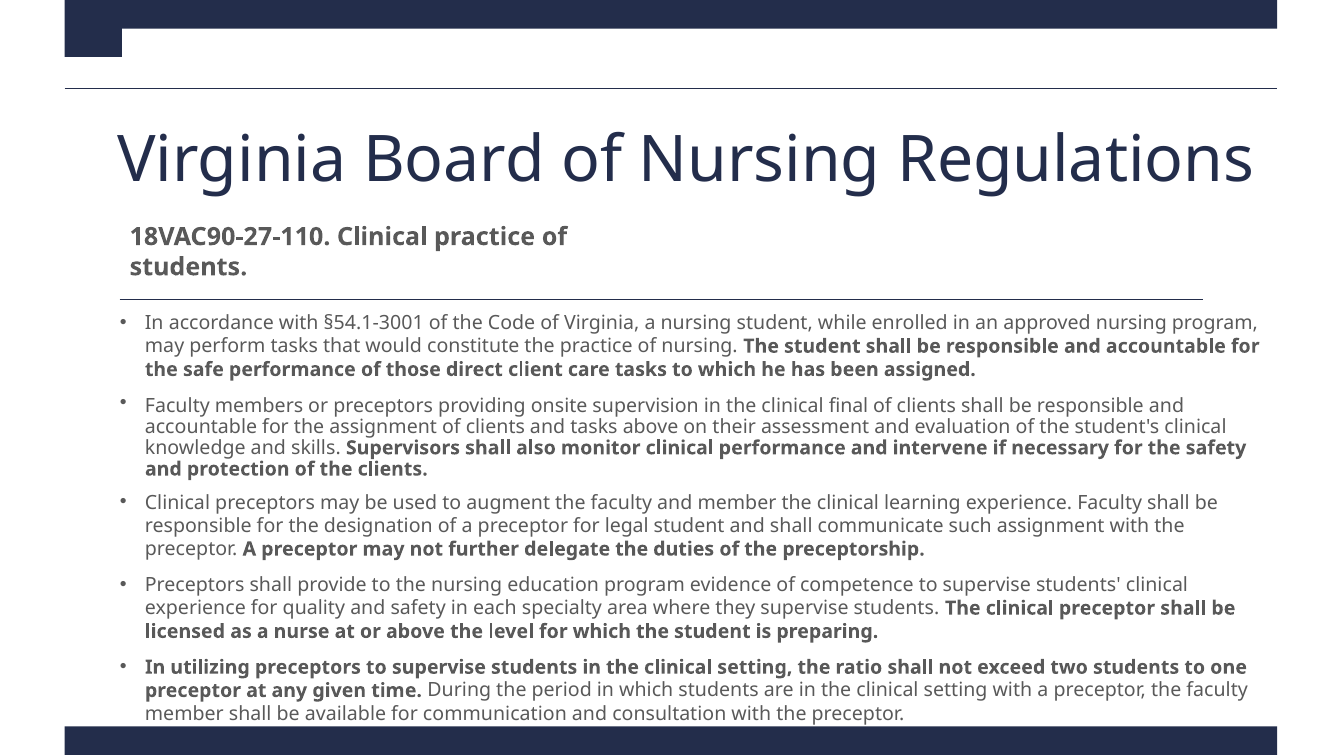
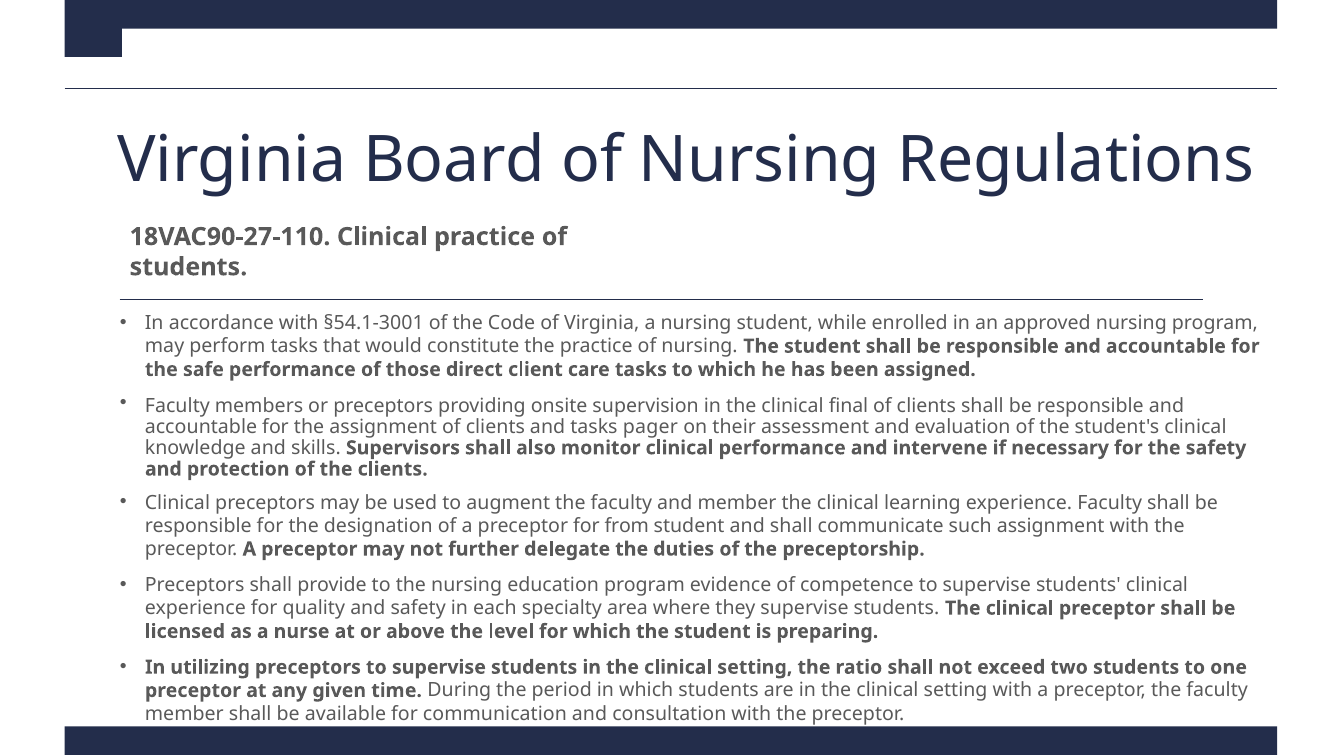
tasks above: above -> pager (650, 427)
legal: legal -> from (627, 526)
